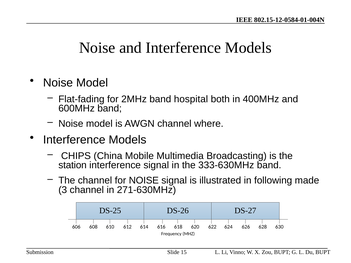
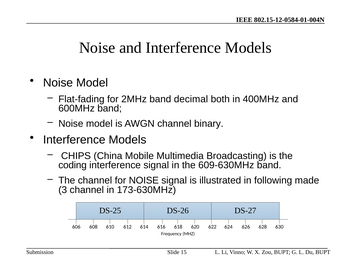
hospital: hospital -> decimal (191, 99)
where: where -> binary (209, 124)
station: station -> coding (73, 165)
333-630MHz: 333-630MHz -> 609-630MHz (226, 165)
271-630MHz: 271-630MHz -> 173-630MHz (146, 190)
